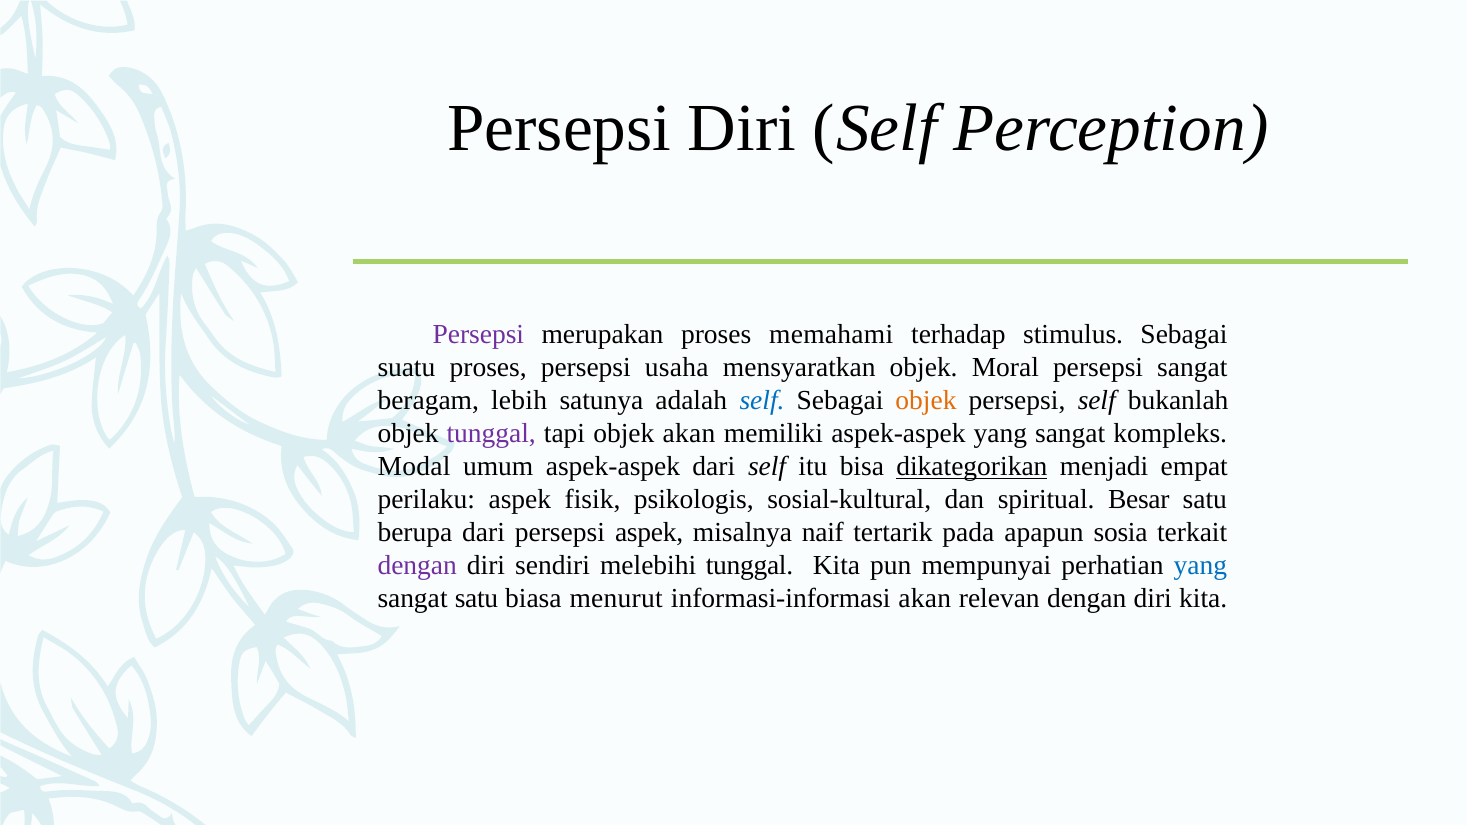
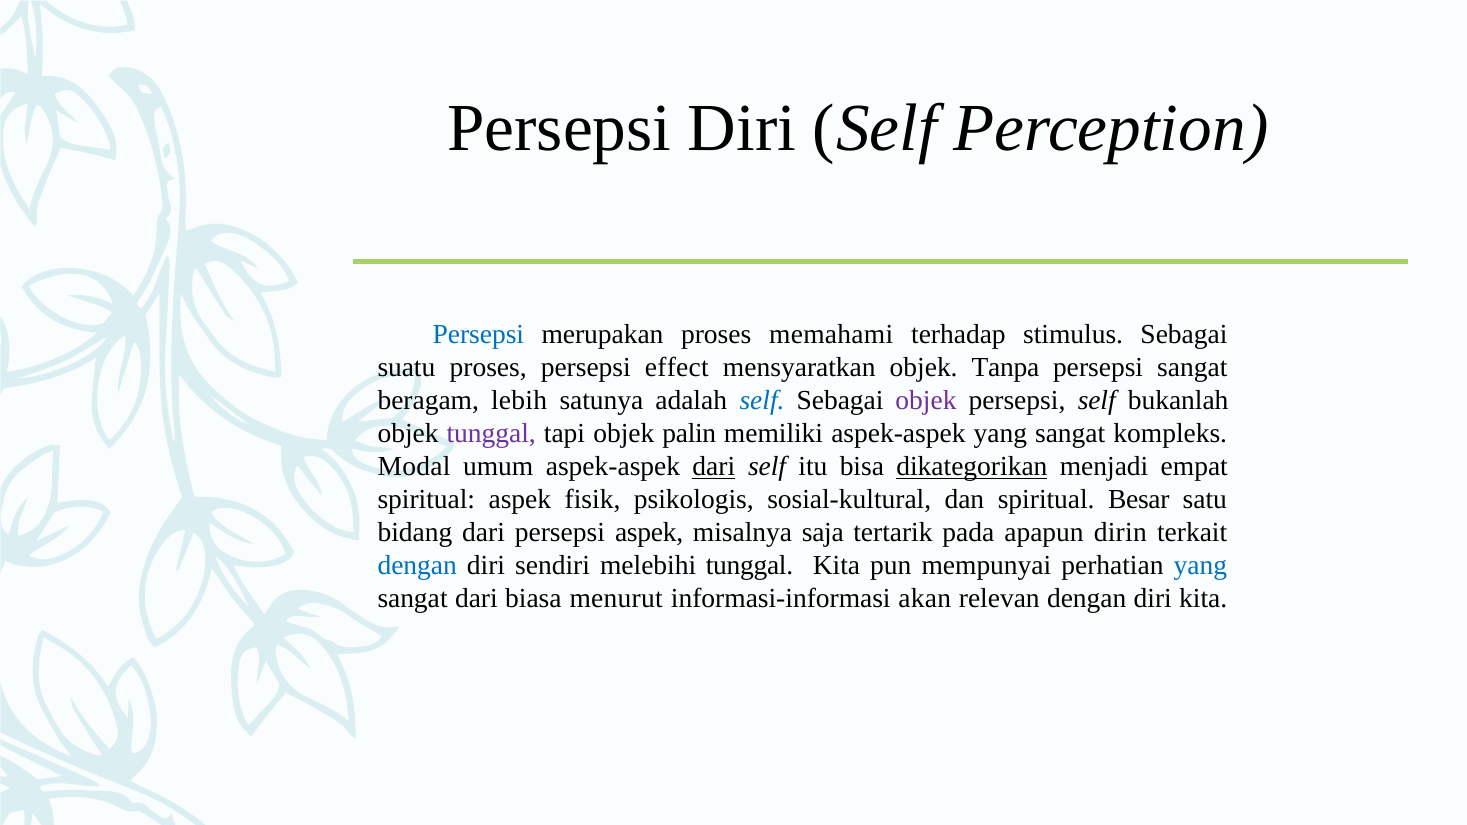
Persepsi colour: purple -> blue (478, 335)
usaha: usaha -> effect (677, 368)
Moral: Moral -> Tanpa (1006, 368)
objek colour: orange -> purple (926, 401)
objek akan: akan -> palin (689, 434)
dari underline: none -> present (714, 467)
perilaku: perilaku -> spiritual (426, 500)
berupa: berupa -> bidang (415, 533)
naif: naif -> saja (823, 533)
sosia: sosia -> dirin (1120, 533)
dengan colour: purple -> blue (417, 566)
sangat satu: satu -> dari (476, 599)
